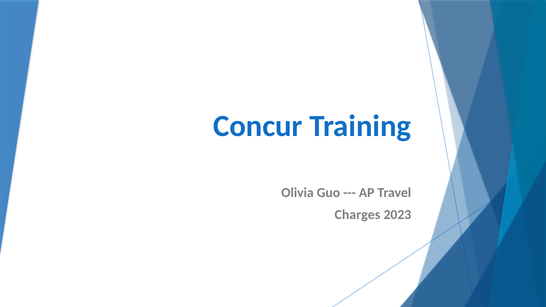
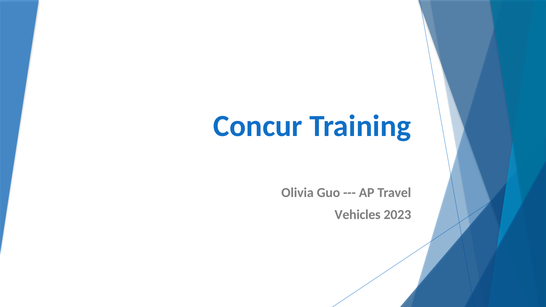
Charges: Charges -> Vehicles (358, 215)
